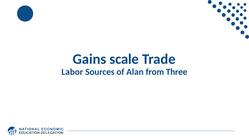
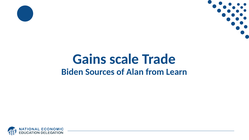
Labor: Labor -> Biden (72, 72)
Three: Three -> Learn (177, 72)
